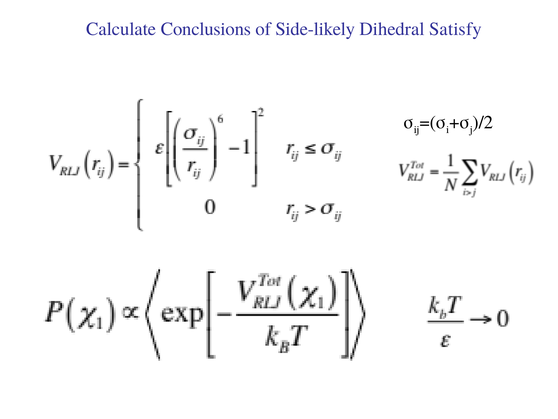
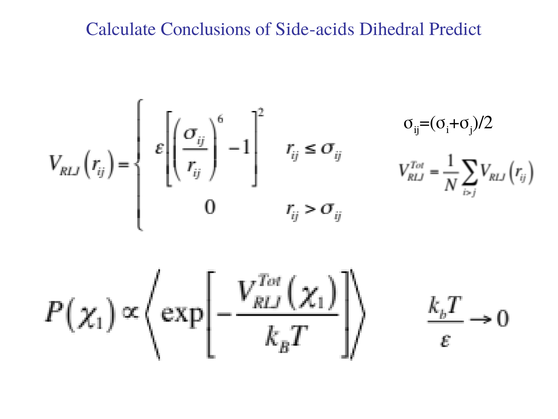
Side-likely: Side-likely -> Side-acids (315, 29)
Satisfy: Satisfy -> Predict (455, 29)
